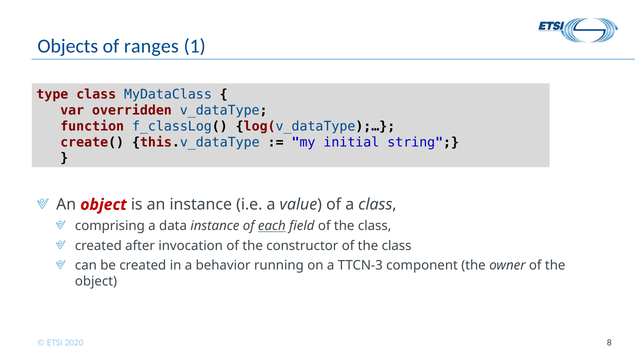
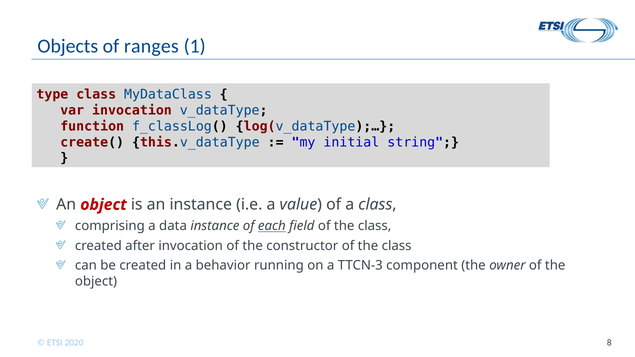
var overridden: overridden -> invocation (132, 110)
